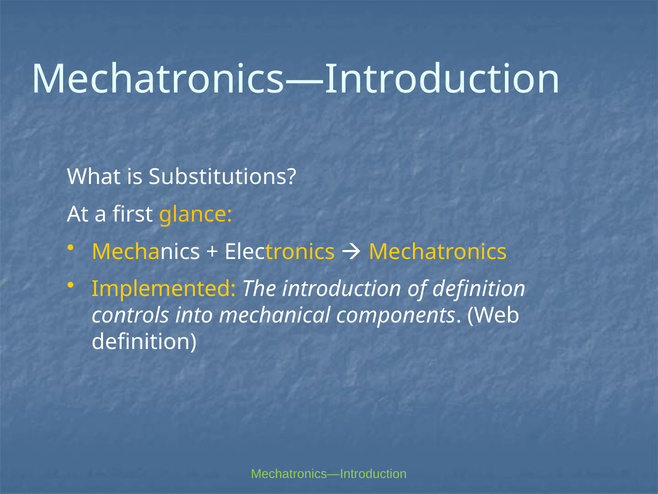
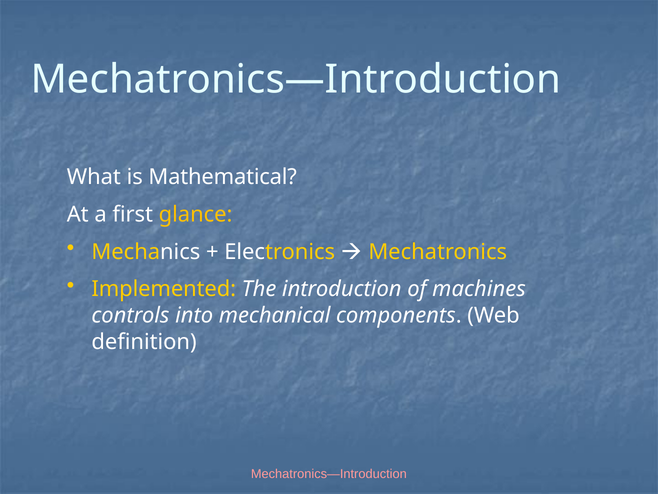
Substitutions: Substitutions -> Mathematical (223, 177)
of definition: definition -> machines (479, 289)
Mechatronics—Introduction colour: light green -> pink (329, 474)
